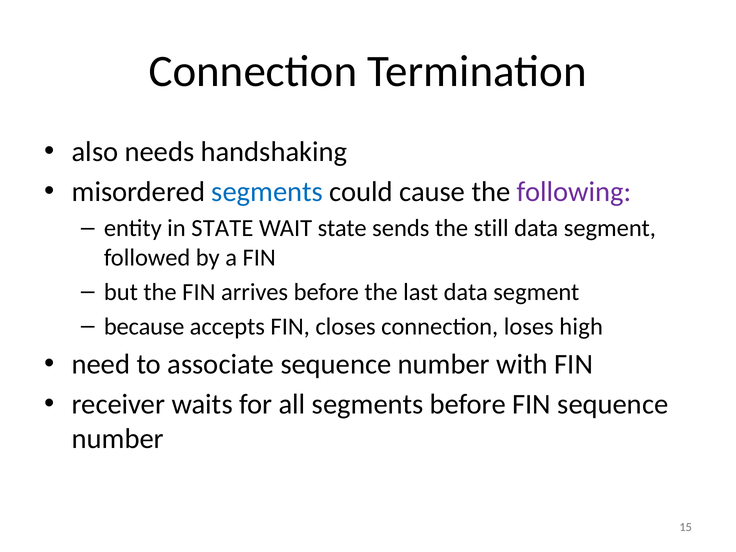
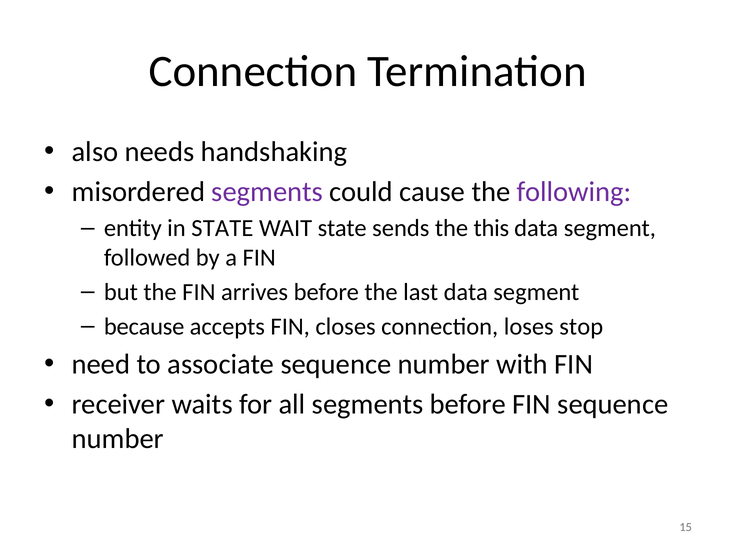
segments colour: blue -> purple (267, 192)
still: still -> this (491, 228)
high: high -> stop (581, 326)
